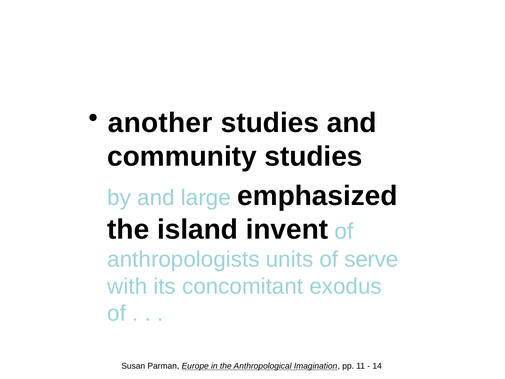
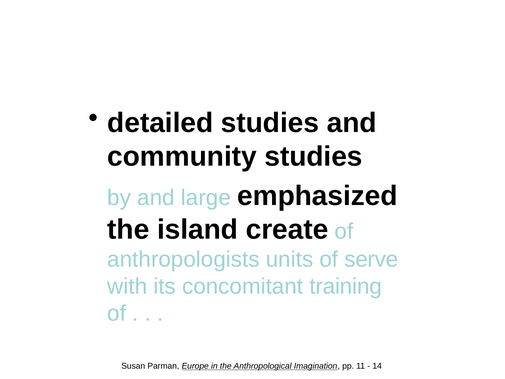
another: another -> detailed (160, 123)
invent: invent -> create (287, 229)
exodus: exodus -> training (346, 286)
